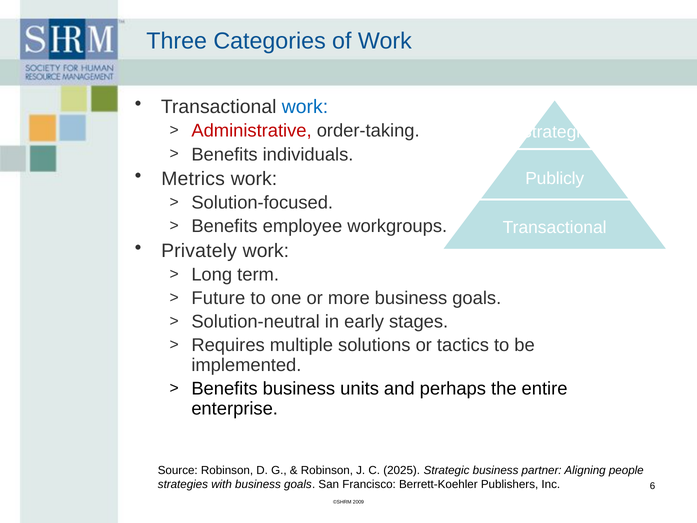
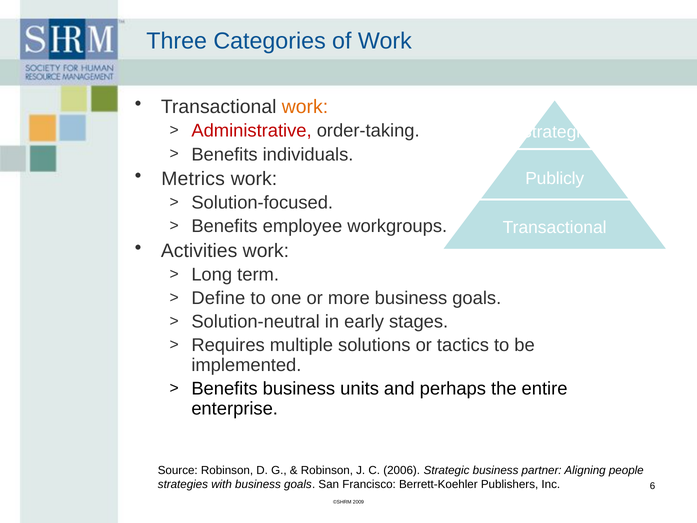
work colour: blue -> orange (305, 107)
Privately: Privately -> Activities (199, 251)
Future: Future -> Define (218, 298)
2025: 2025 -> 2006 (402, 470)
